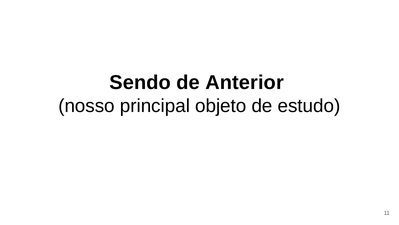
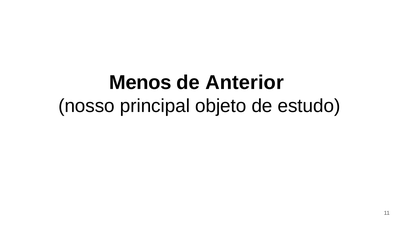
Sendo: Sendo -> Menos (140, 82)
